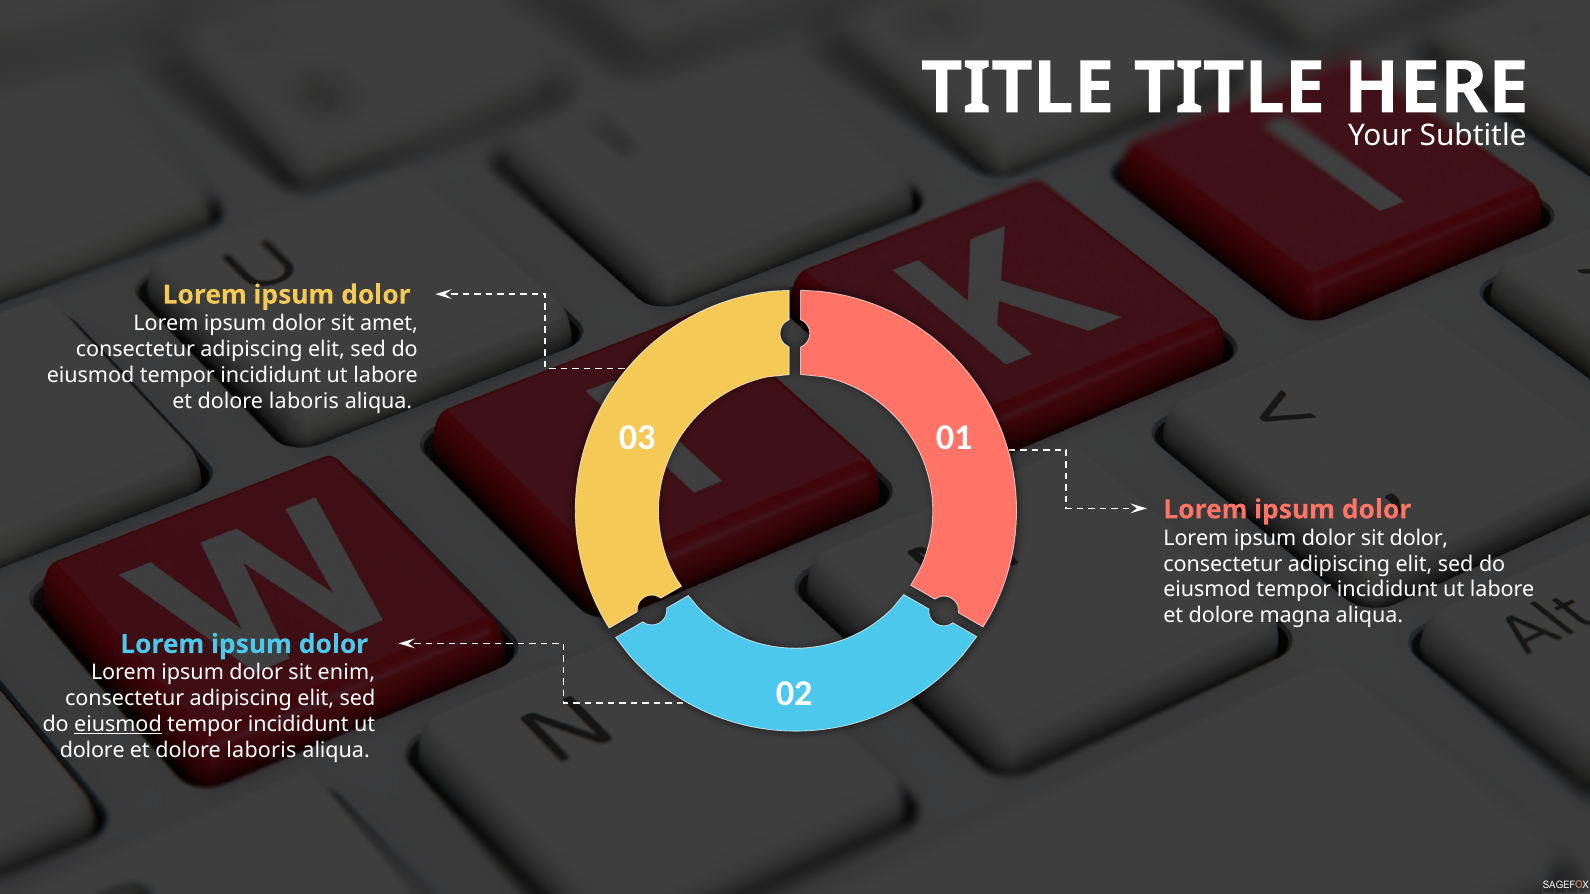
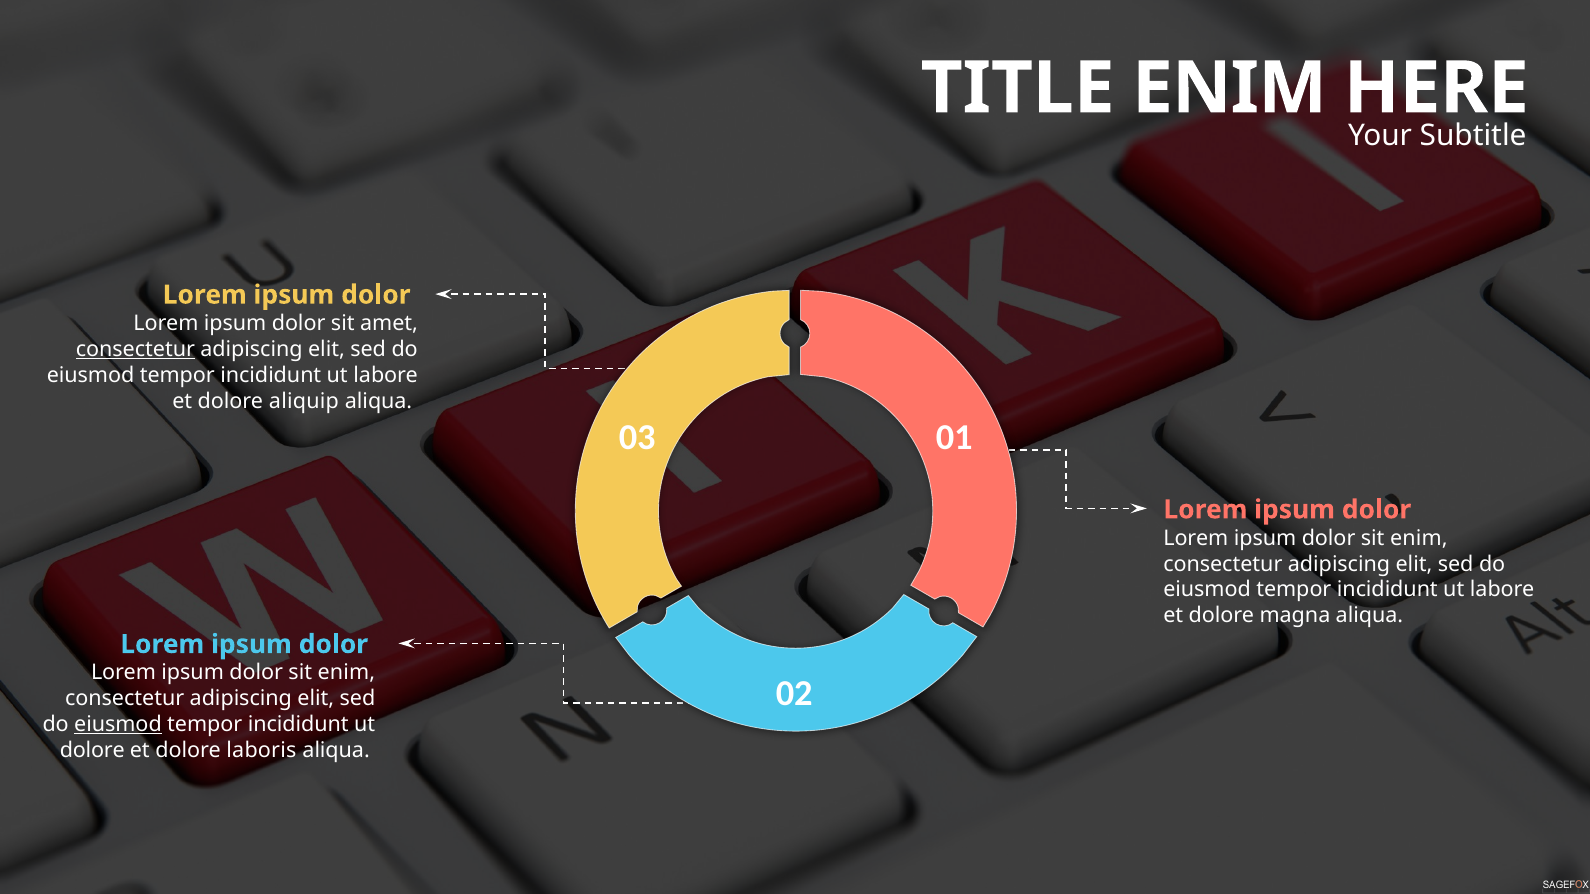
TITLE TITLE: TITLE -> ENIM (1230, 88)
consectetur underline: none -> present (135, 349)
laboris: laboris -> aliquip (304, 401)
dolor: dolor -> enim (1419, 538)
